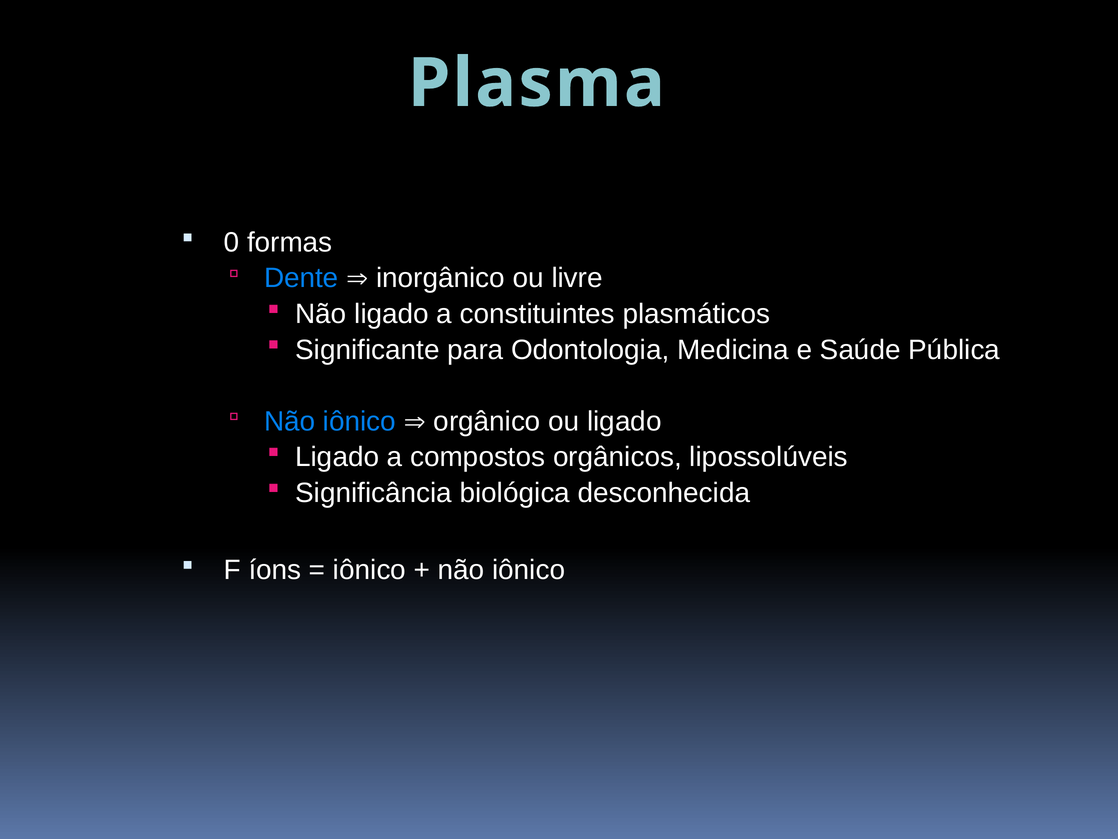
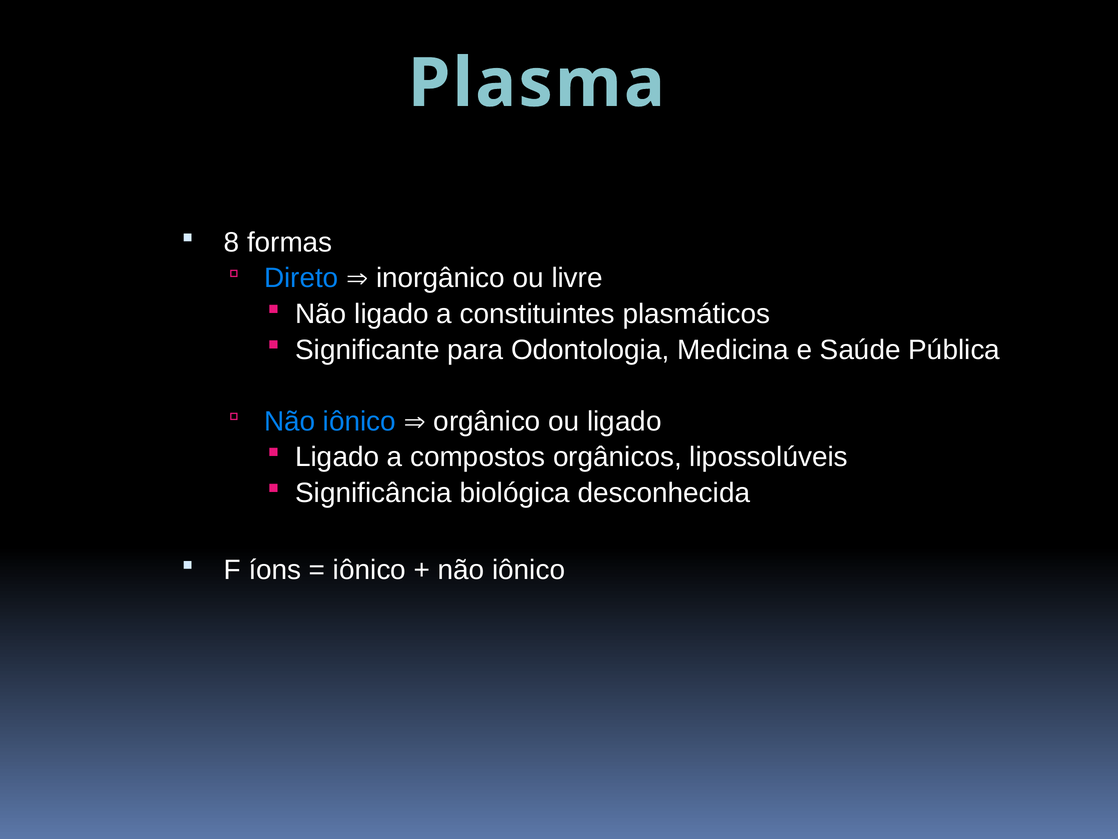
0: 0 -> 8 (232, 242)
Dente: Dente -> Direto (301, 278)
